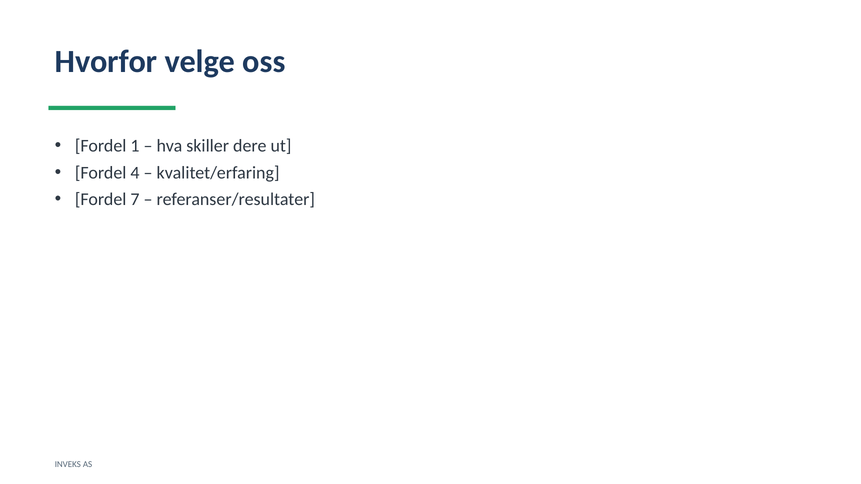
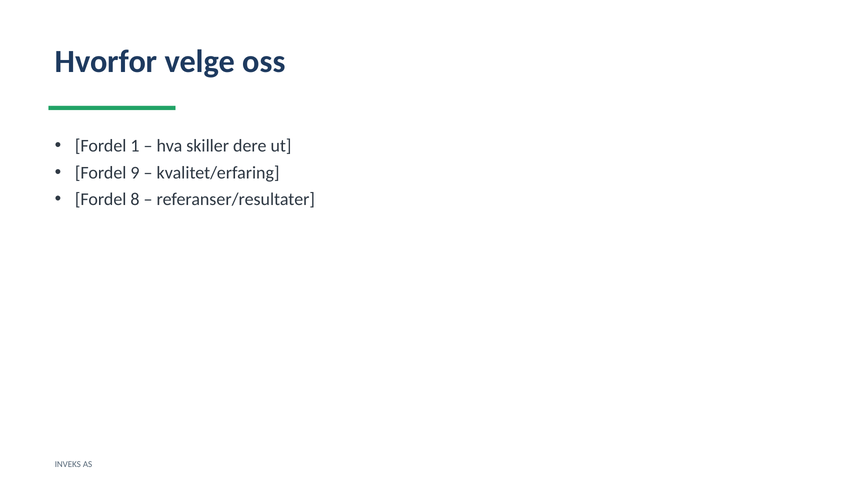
4: 4 -> 9 (135, 173)
7: 7 -> 8 (135, 200)
